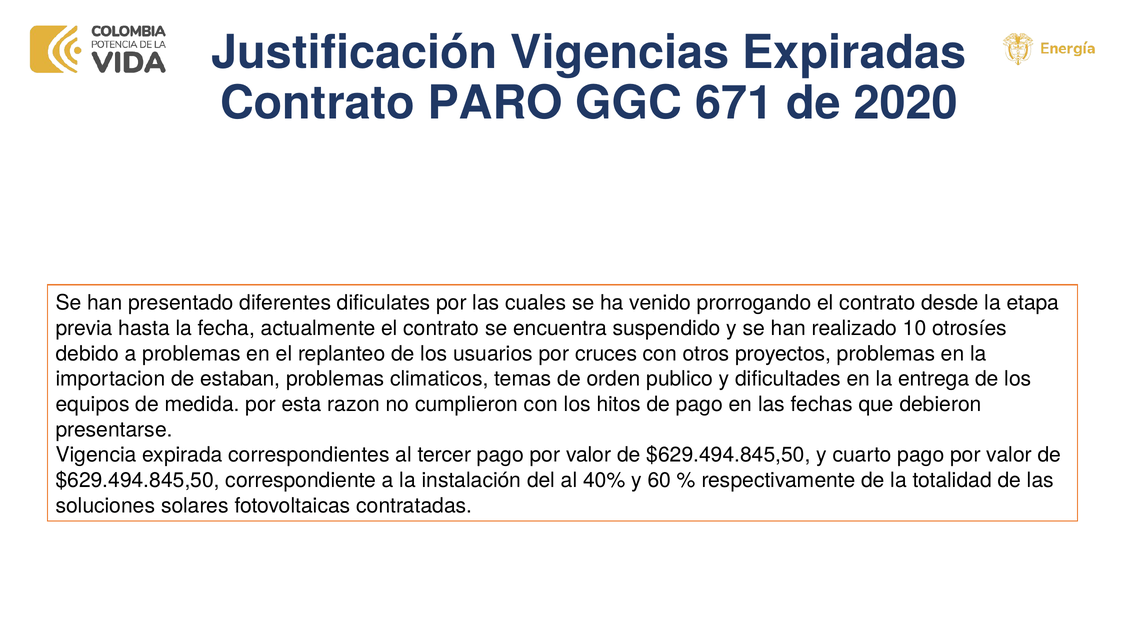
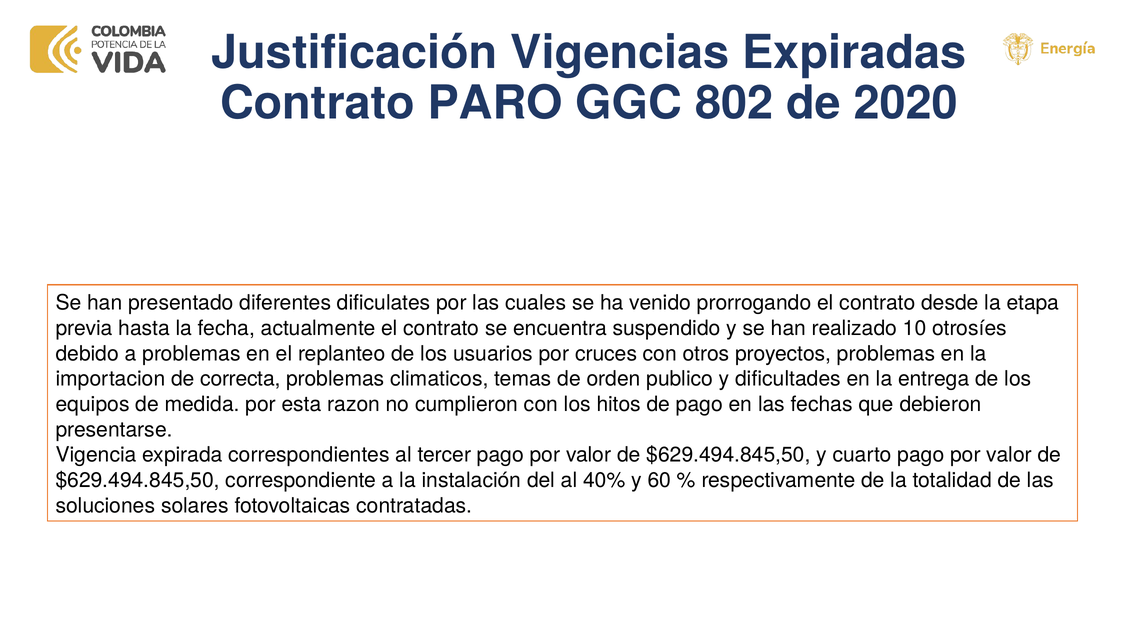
671: 671 -> 802 (734, 103)
estaban: estaban -> correcta (240, 379)
